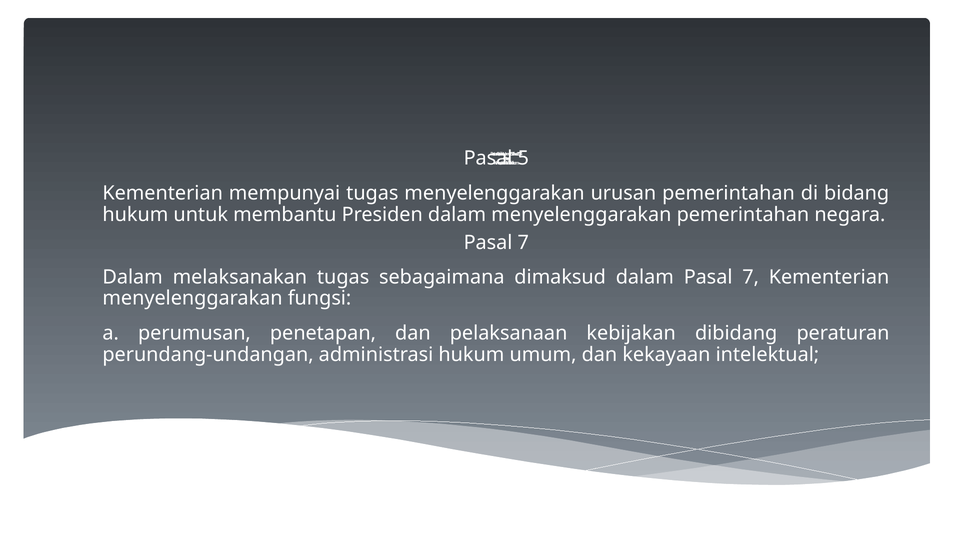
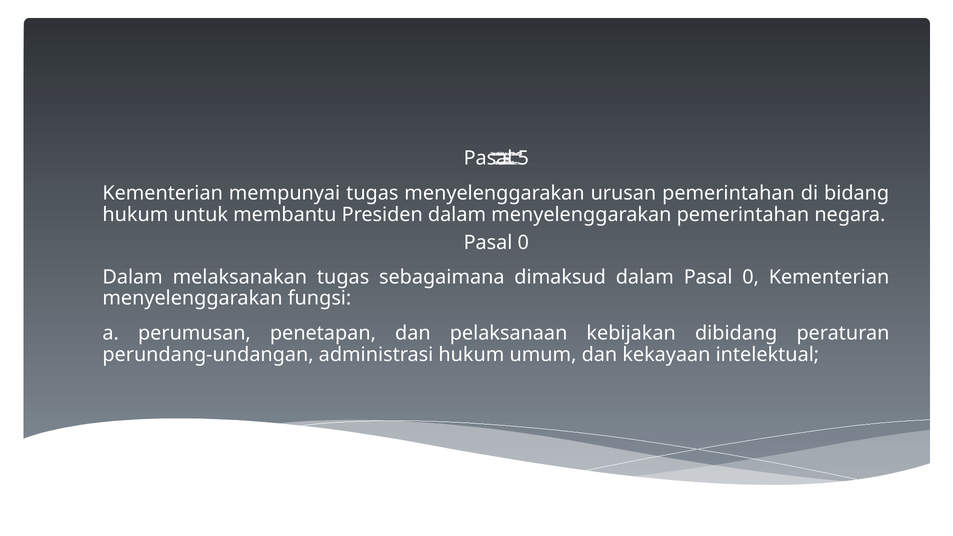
7: 7 -> 0 (523, 243)
dalam Pasal 7: 7 -> 0 (751, 277)
